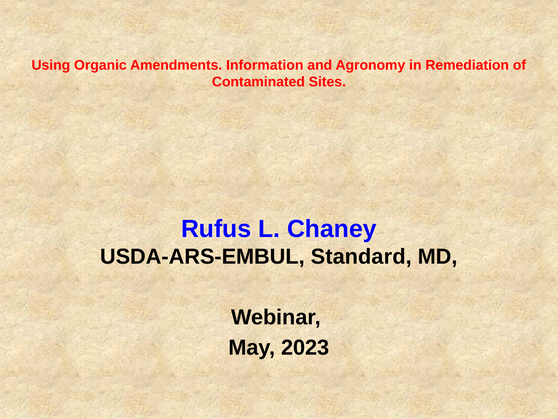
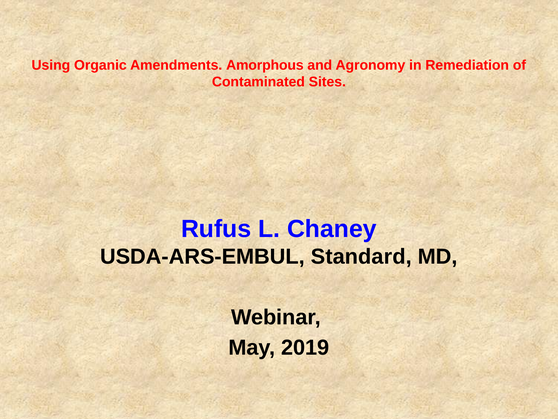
Information: Information -> Amorphous (265, 65)
2023: 2023 -> 2019 (305, 347)
